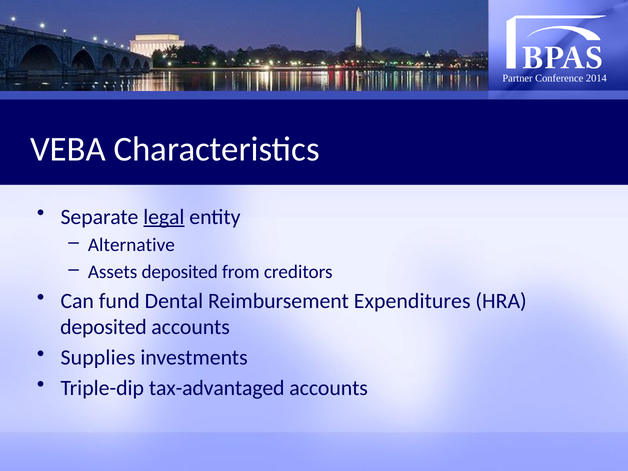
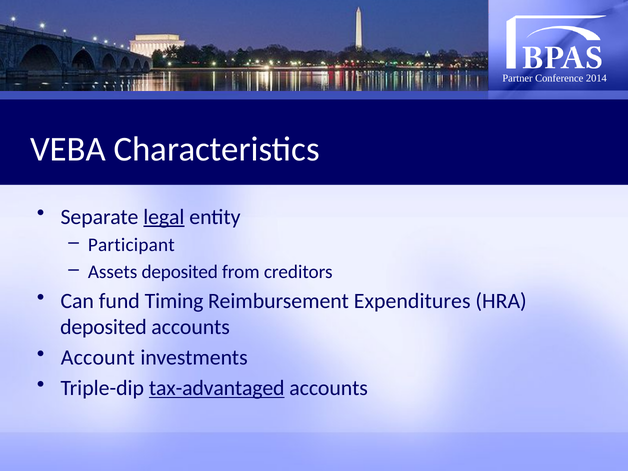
Alternative: Alternative -> Participant (131, 245)
Dental: Dental -> Timing (174, 301)
Supplies: Supplies -> Account (98, 358)
tax-advantaged underline: none -> present (217, 388)
